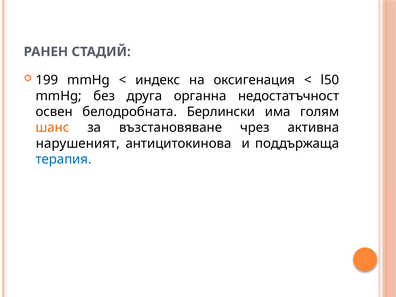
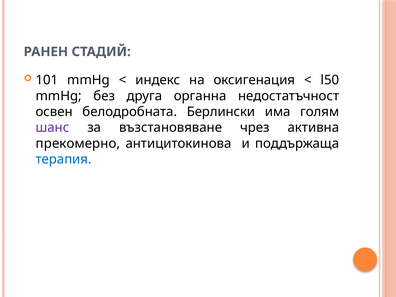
199: 199 -> 101 (47, 80)
шанс colour: orange -> purple (52, 128)
нарушеният: нарушеният -> прекомерно (78, 143)
